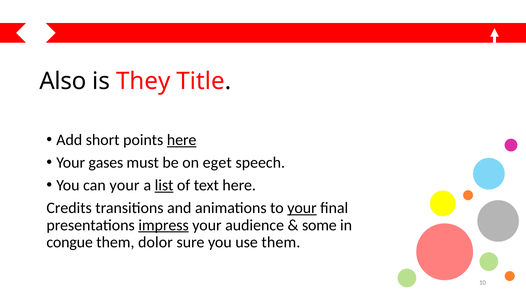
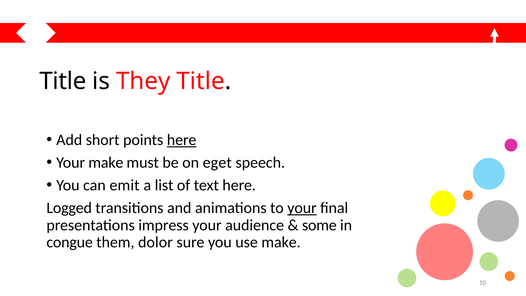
Also: Also -> Title (63, 81)
Your gases: gases -> make (106, 163)
can your: your -> emit (125, 185)
list underline: present -> none (164, 185)
Credits: Credits -> Logged (69, 208)
impress underline: present -> none (164, 225)
use them: them -> make (281, 242)
